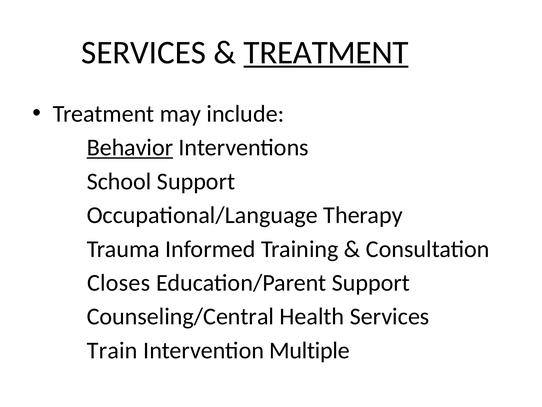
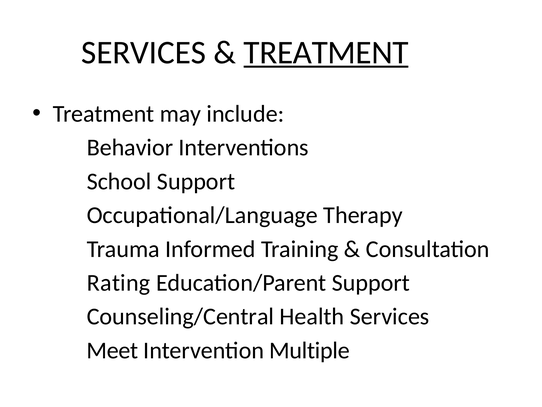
Behavior underline: present -> none (130, 147)
Closes: Closes -> Rating (119, 283)
Train: Train -> Meet (112, 350)
